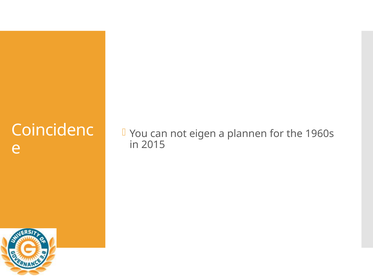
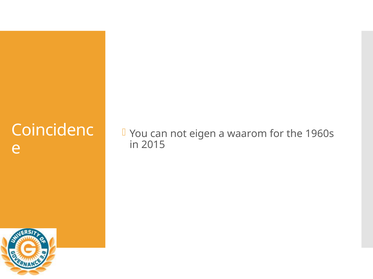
plannen: plannen -> waarom (247, 134)
